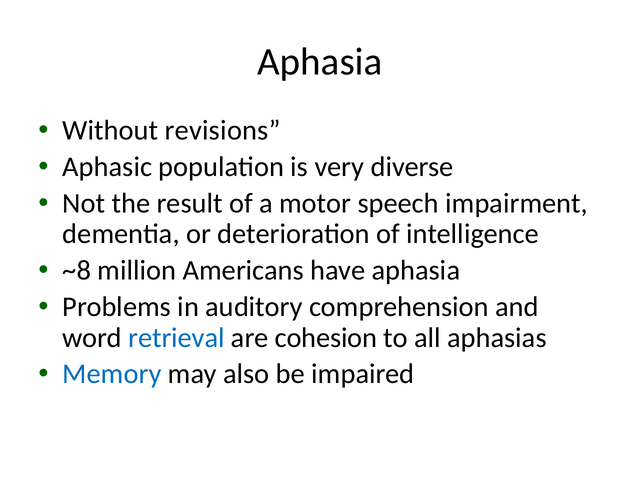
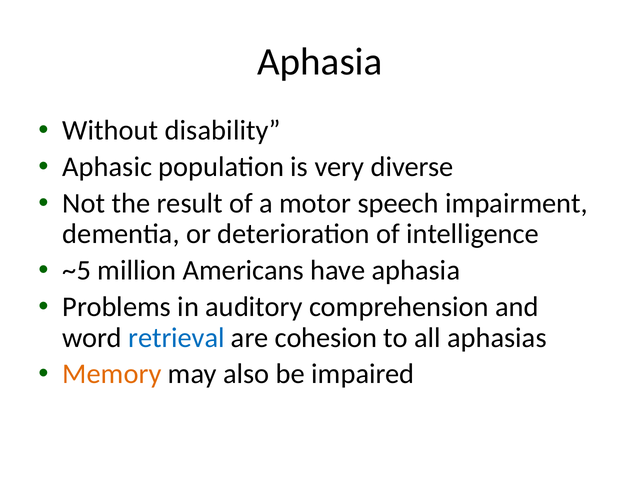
revisions: revisions -> disability (223, 130)
~8: ~8 -> ~5 (77, 270)
Memory colour: blue -> orange (112, 374)
